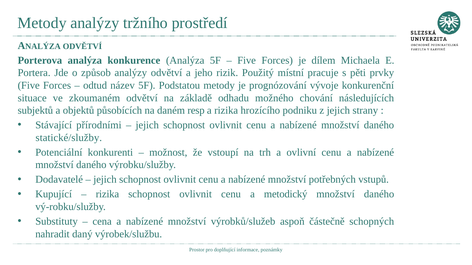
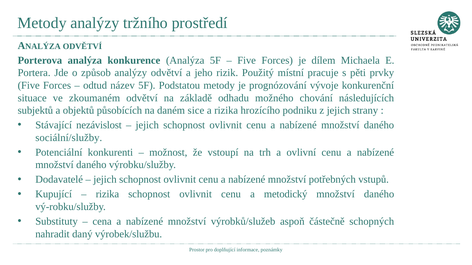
resp: resp -> sice (196, 111)
přírodními: přírodními -> nezávislost (99, 125)
statické/služby: statické/služby -> sociální/služby (69, 138)
